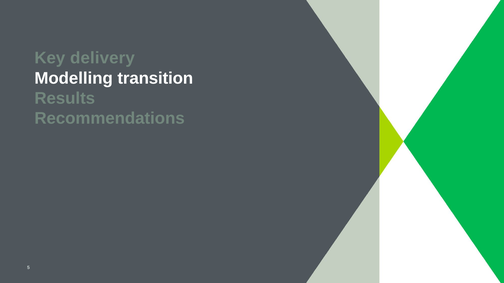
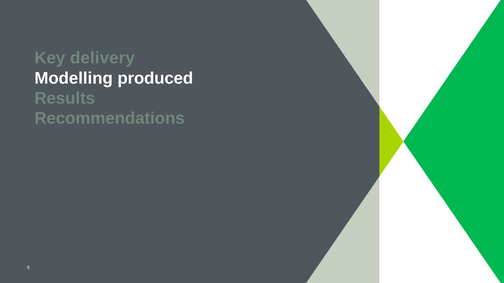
transition: transition -> produced (155, 78)
